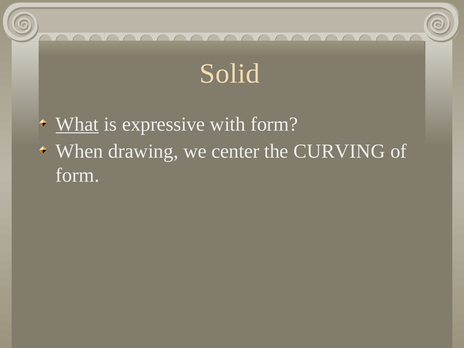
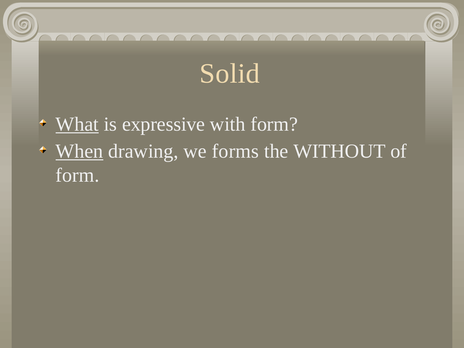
When underline: none -> present (79, 151)
center: center -> forms (235, 151)
CURVING: CURVING -> WITHOUT (340, 151)
